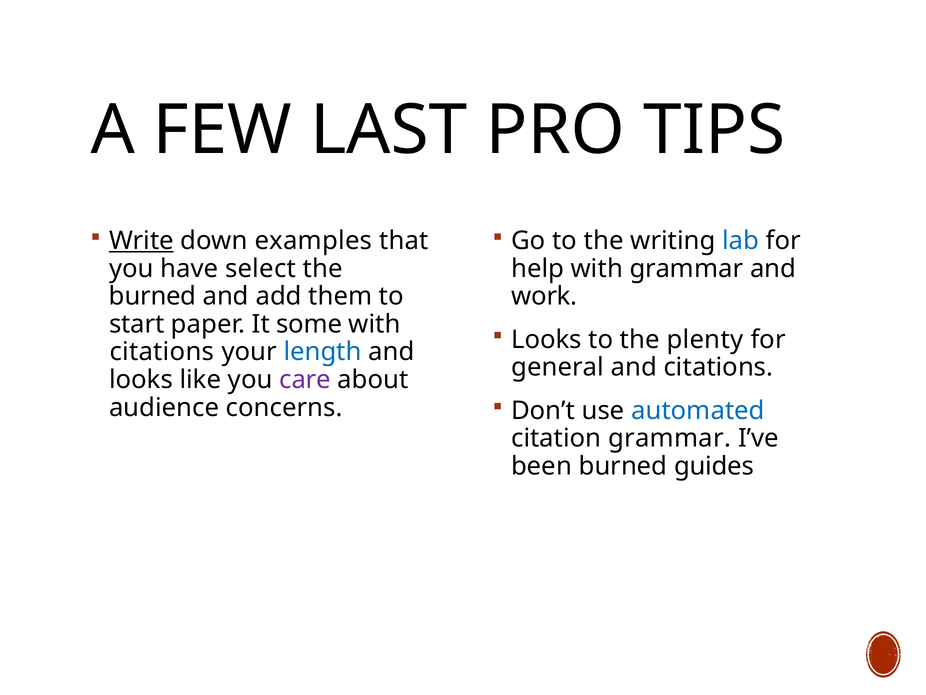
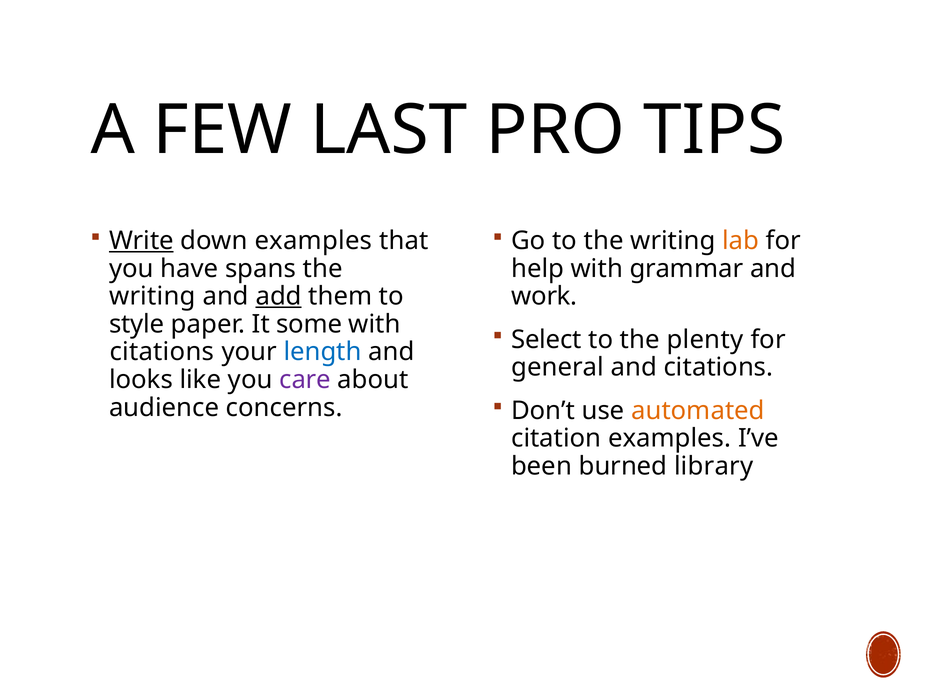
lab colour: blue -> orange (741, 241)
select: select -> spans (261, 268)
burned: burned -> writing (152, 296)
add underline: none -> present (279, 296)
start: start -> style (137, 324)
Looks: Looks -> Select (546, 339)
automated colour: blue -> orange (698, 410)
citation grammar: grammar -> examples (670, 438)
guides: guides -> library (714, 466)
